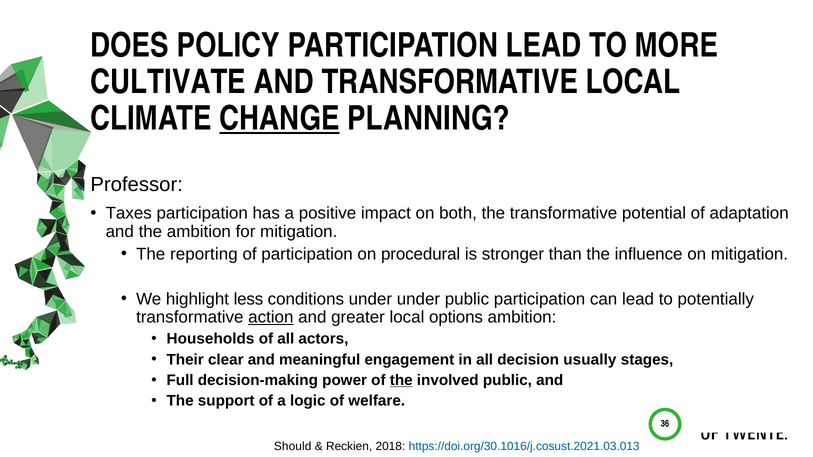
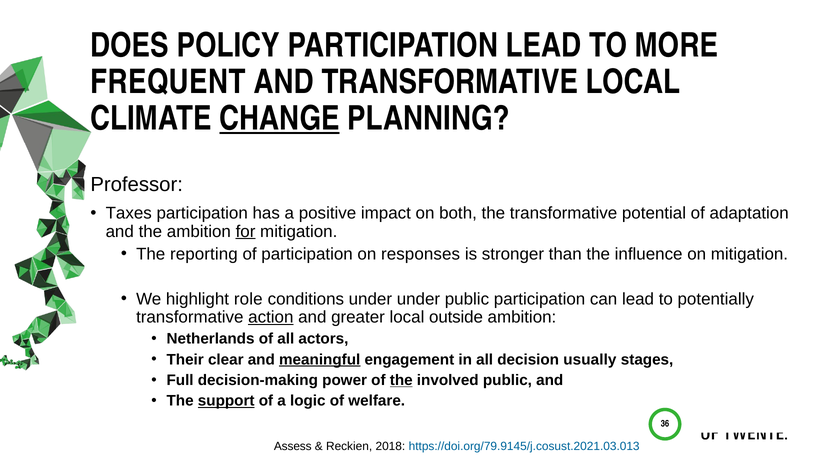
CULTIVATE: CULTIVATE -> FREQUENT (168, 82)
for underline: none -> present (246, 232)
procedural: procedural -> responses (421, 254)
less: less -> role (248, 299)
options: options -> outside (456, 317)
Households: Households -> Netherlands (211, 339)
meaningful underline: none -> present (320, 360)
support underline: none -> present (226, 401)
Should: Should -> Assess (293, 447)
https://doi.org/30.1016/j.cosust.2021.03.013: https://doi.org/30.1016/j.cosust.2021.03.013 -> https://doi.org/79.9145/j.cosust.2021.03.013 (524, 447)
